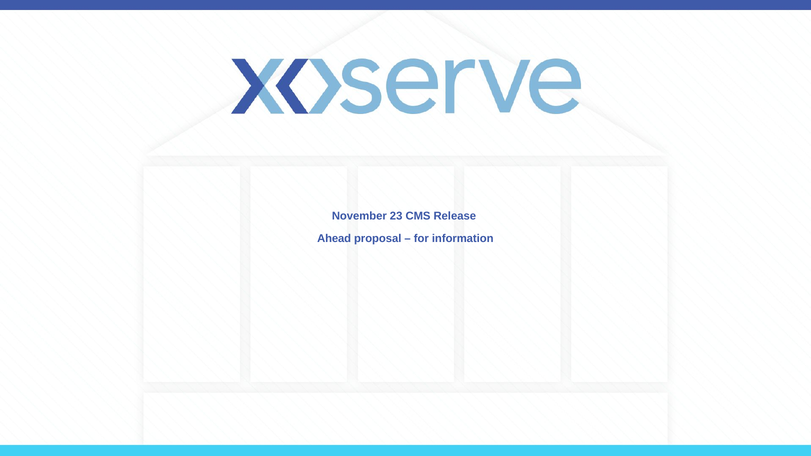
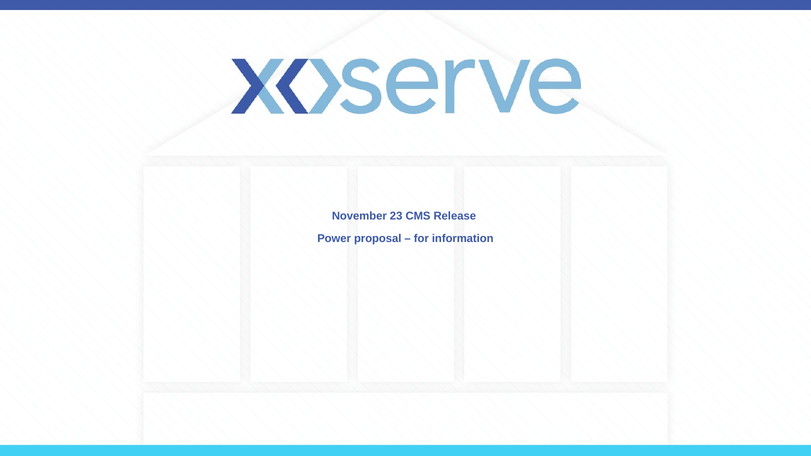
Ahead: Ahead -> Power (334, 239)
